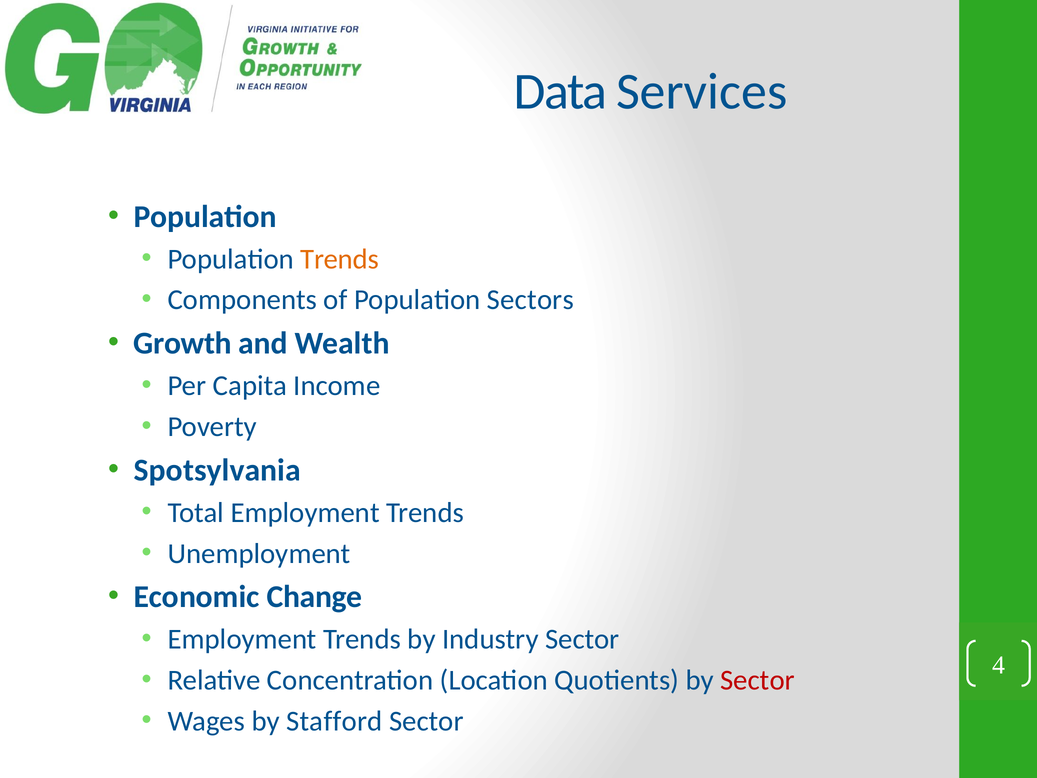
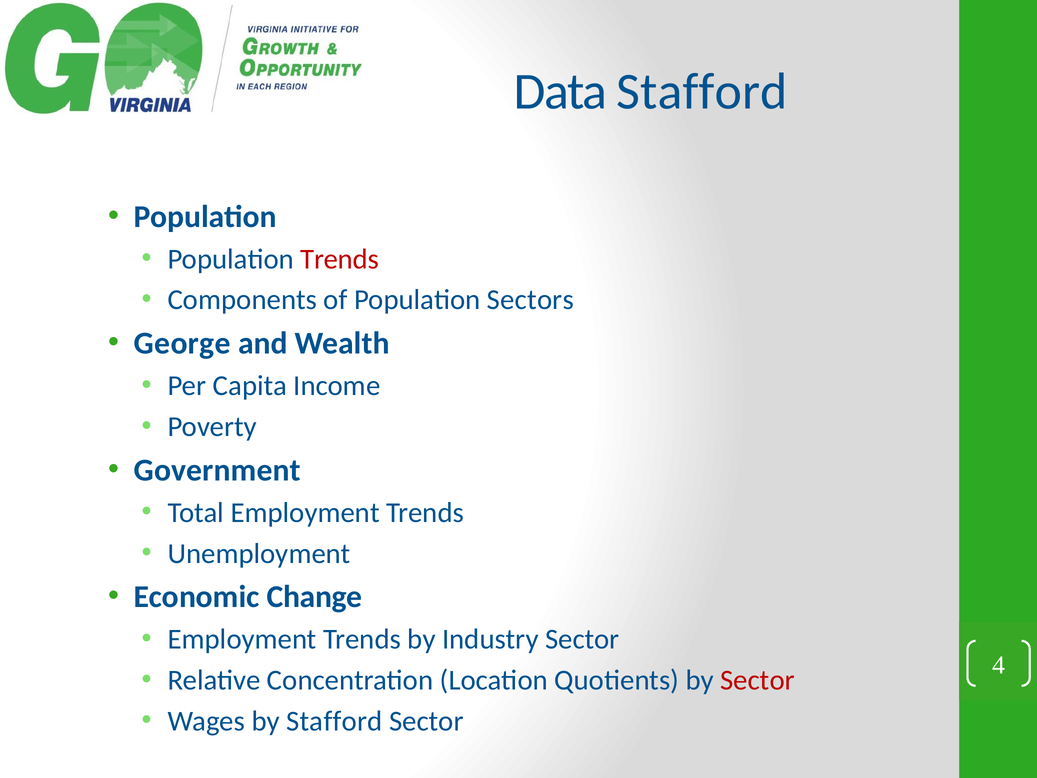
Data Services: Services -> Stafford (702, 92)
Trends colour: orange -> red (340, 259)
Growth: Growth -> George (182, 343)
Spotsylvania: Spotsylvania -> Government (217, 470)
